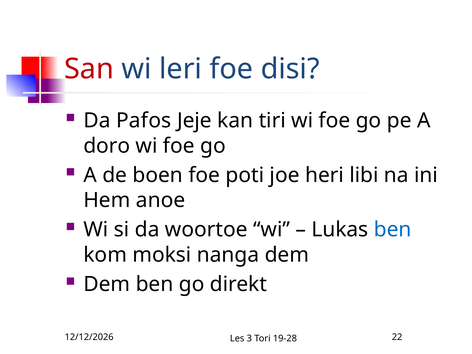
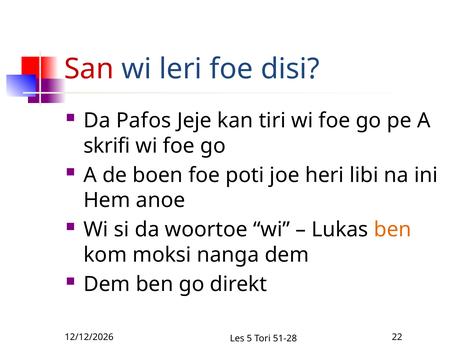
doro: doro -> skrifi (107, 146)
ben colour: blue -> orange (393, 230)
3: 3 -> 5 (249, 339)
19-28: 19-28 -> 51-28 (285, 339)
